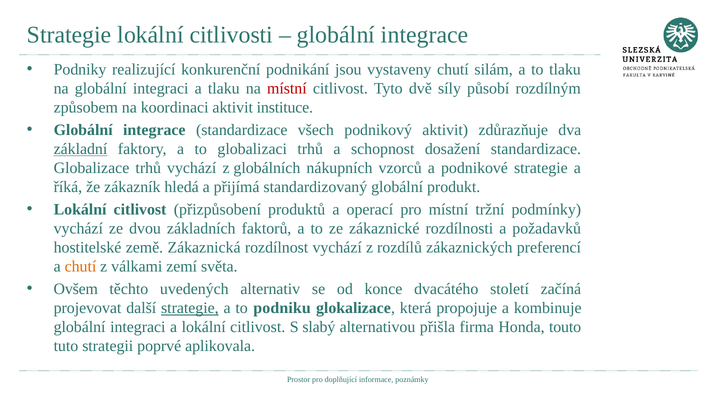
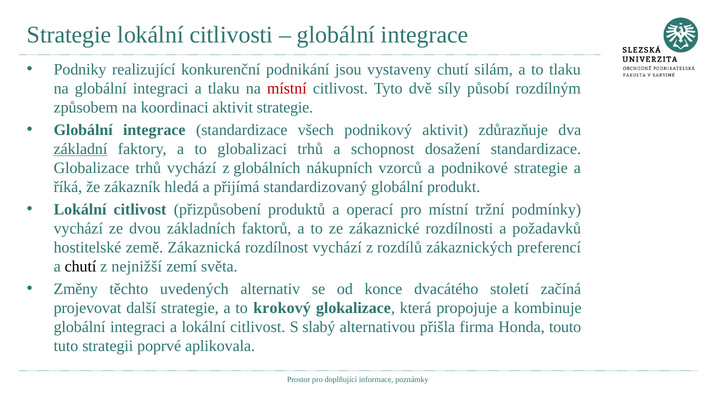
aktivit instituce: instituce -> strategie (285, 107)
chutí colour: orange -> black (81, 266)
válkami: válkami -> nejnižší (137, 266)
Ovšem: Ovšem -> Změny (76, 289)
strategie underline: present -> none (190, 308)
podniku: podniku -> krokový (282, 308)
